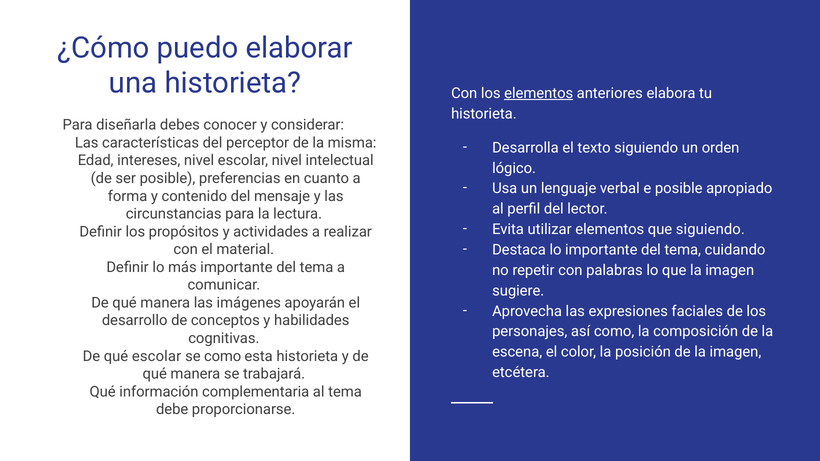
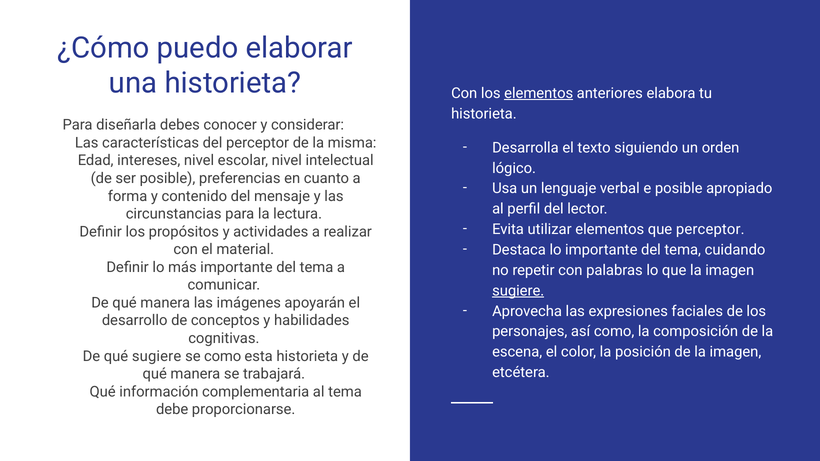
que siguiendo: siguiendo -> perceptor (710, 230)
sugiere underline: none -> present (518, 291)
qué escolar: escolar -> sugiere (157, 356)
